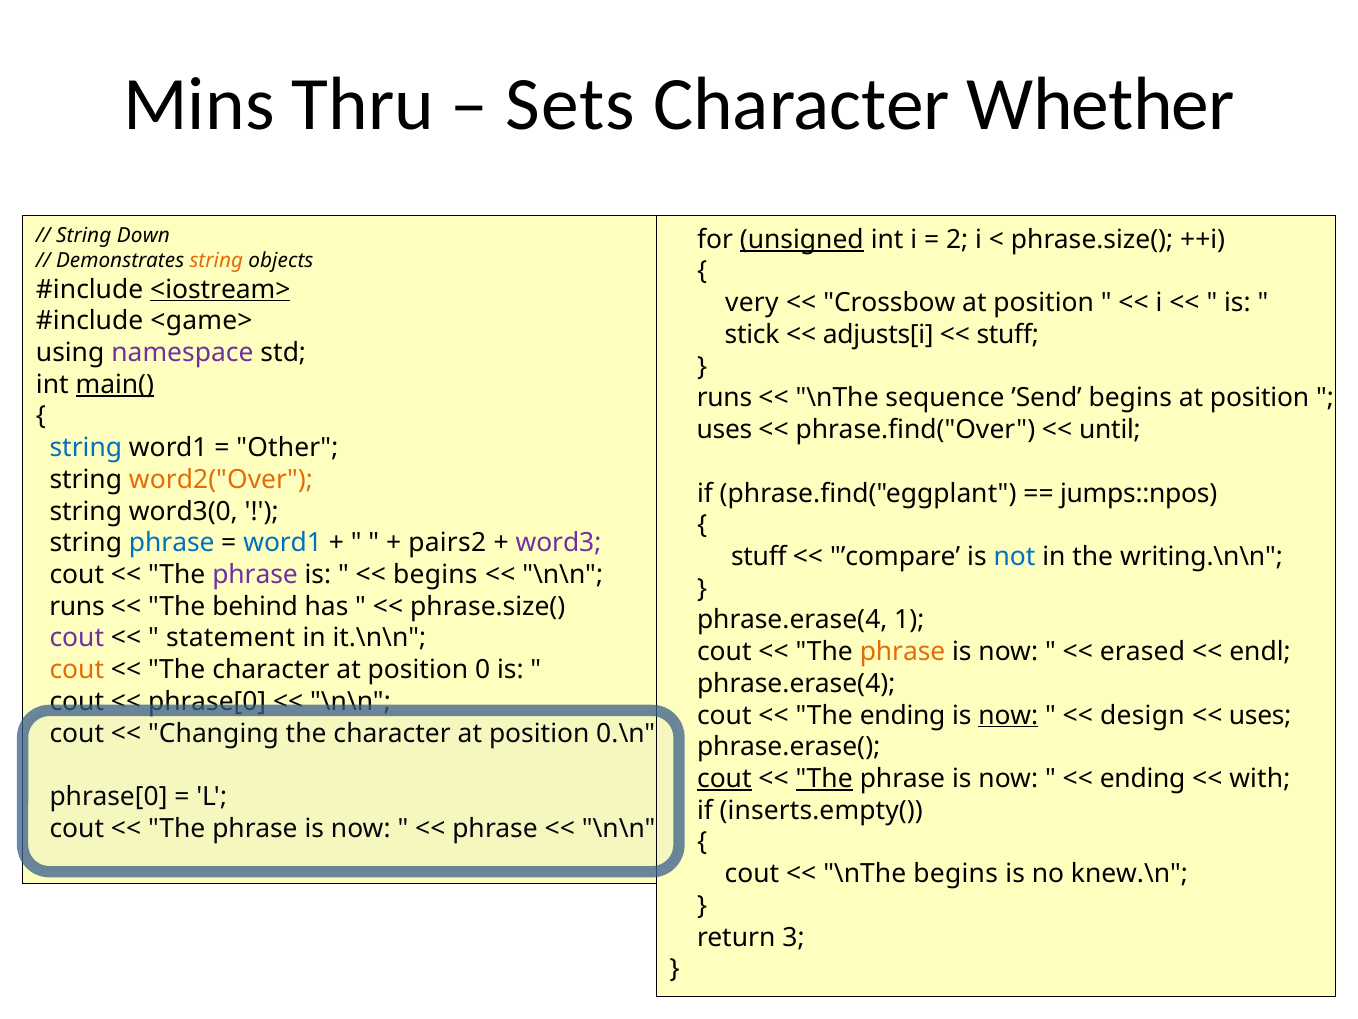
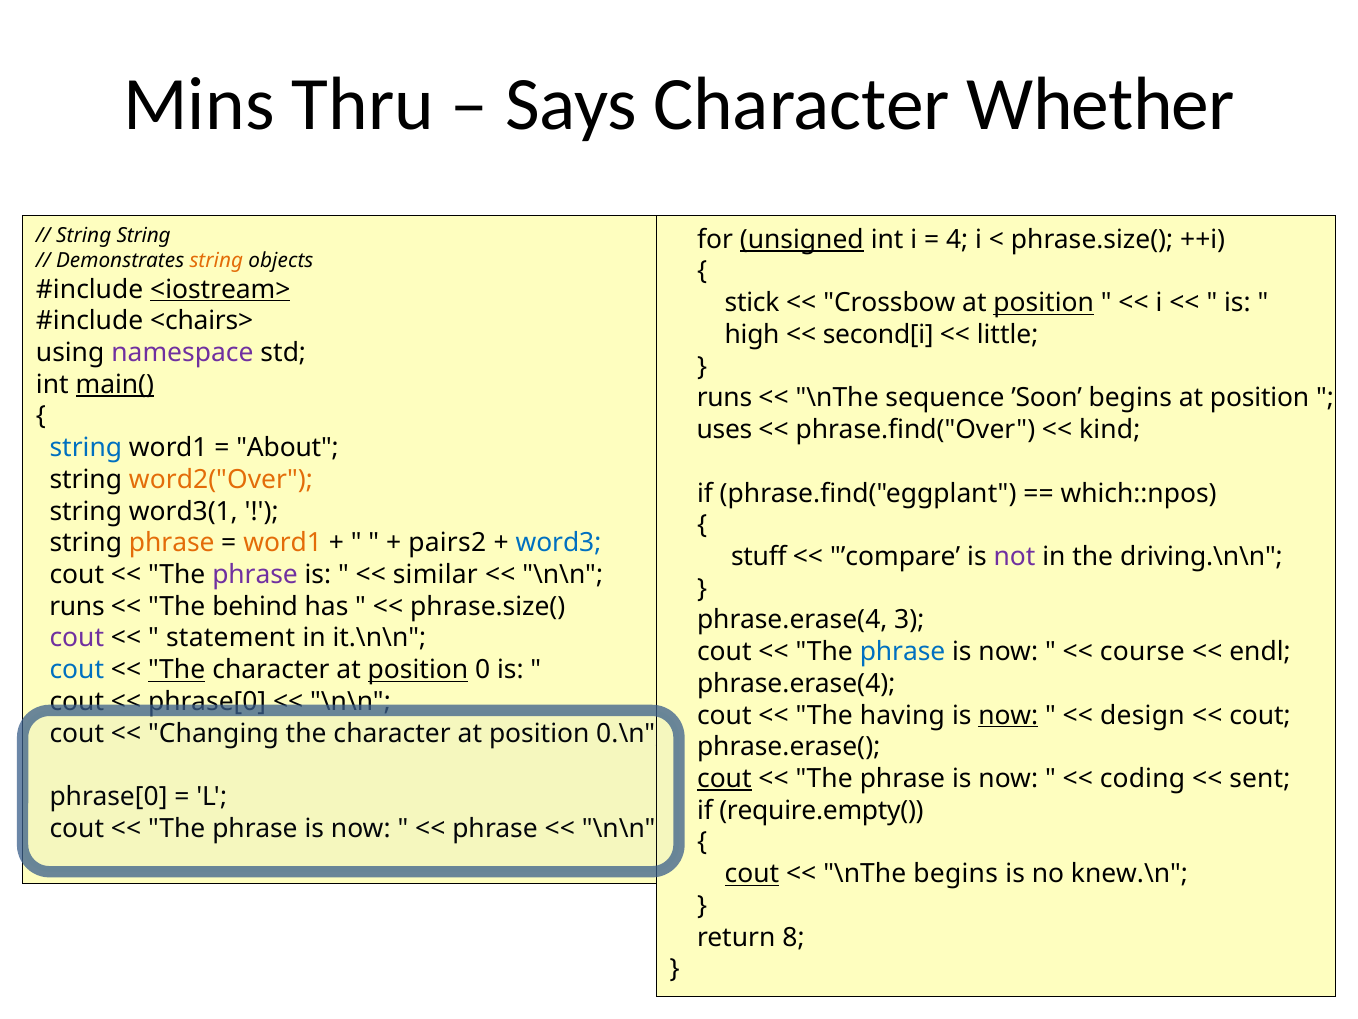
Sets: Sets -> Says (571, 105)
String Down: Down -> String (144, 236)
2: 2 -> 4 (957, 239)
very: very -> stick (752, 303)
position underline: none -> present (1044, 303)
<game>: <game> -> <chairs> (202, 321)
stick: stick -> high (752, 335)
adjusts[i: adjusts[i -> second[i (878, 335)
stuff: stuff -> little (1008, 335)
’Send: ’Send -> ’Soon (1047, 398)
until: until -> kind (1110, 430)
Other: Other -> About (288, 448)
jumps::npos: jumps::npos -> which::npos (1139, 493)
word3(0: word3(0 -> word3(1 (183, 511)
phrase colour: blue -> orange (172, 543)
word1 colour: blue -> orange (283, 543)
word3 colour: purple -> blue (558, 543)
not colour: blue -> purple (1014, 556)
writing.\n\n: writing.\n\n -> driving.\n\n (1201, 556)
begins: begins -> similar (435, 575)
1: 1 -> 3 (909, 620)
phrase colour: orange -> blue (903, 652)
erased: erased -> course (1142, 652)
cout colour: orange -> blue (77, 670)
The underline: none -> present (177, 670)
position underline: none -> present (418, 670)
The ending: ending -> having (902, 715)
uses: uses -> cout (1260, 715)
The underline: present -> none (824, 778)
ending: ending -> coding (1142, 778)
with: with -> sent (1260, 778)
inserts.empty(: inserts.empty( -> require.empty( (821, 810)
cout underline: none -> present (752, 874)
3: 3 -> 8 (793, 937)
